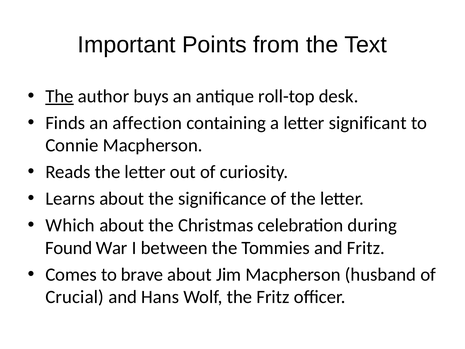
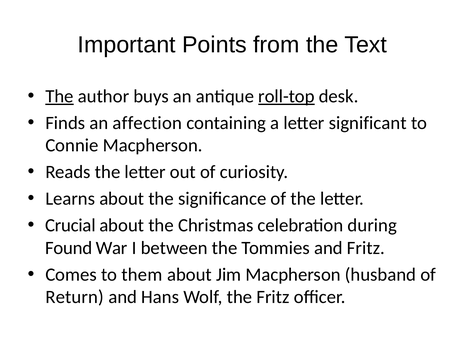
roll-top underline: none -> present (286, 96)
Which: Which -> Crucial (70, 225)
brave: brave -> them (142, 274)
Crucial: Crucial -> Return (75, 297)
